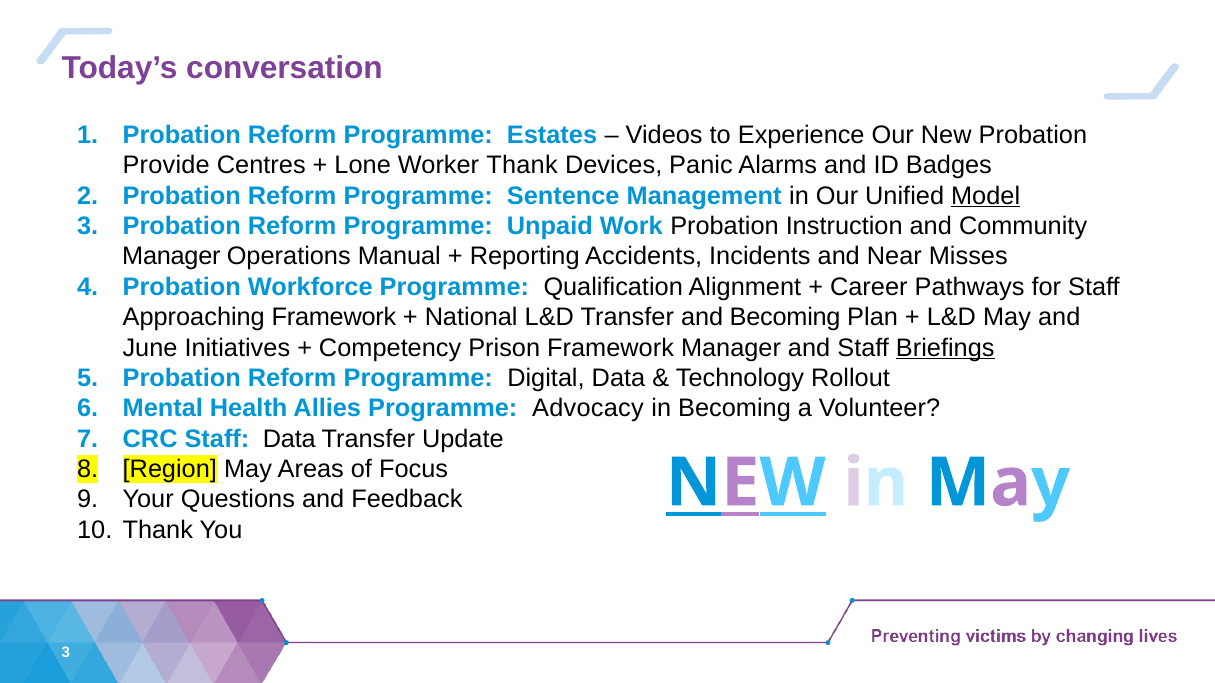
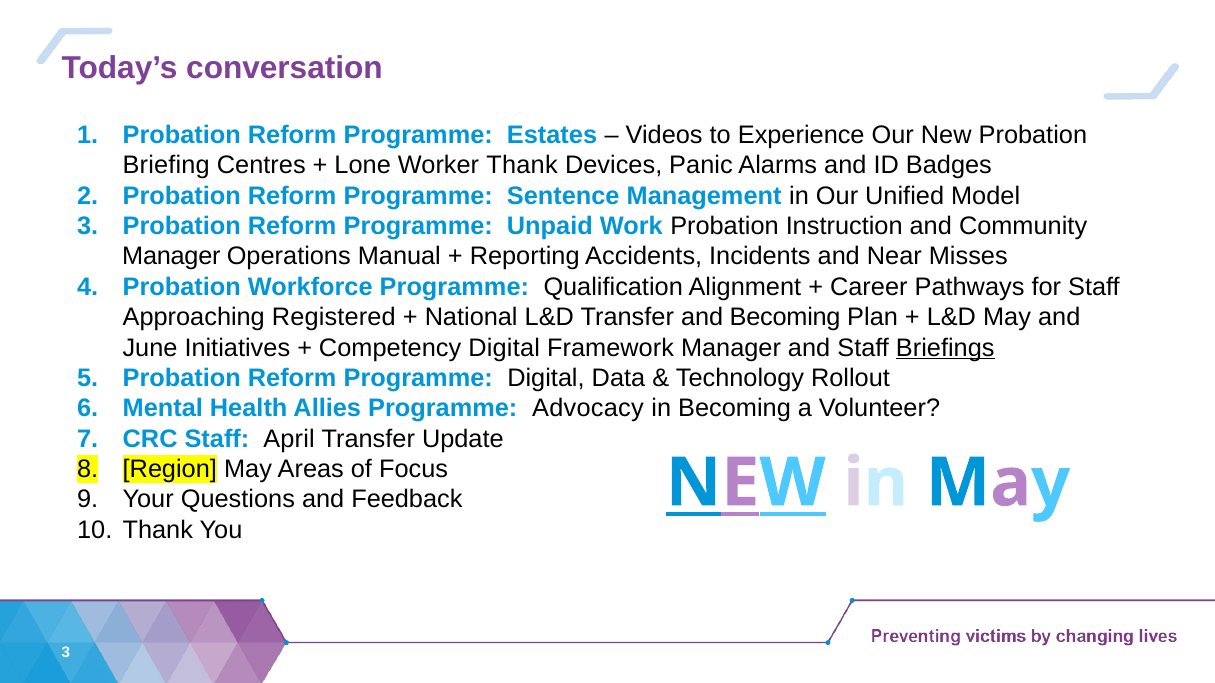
Provide: Provide -> Briefing (166, 166)
Model underline: present -> none (986, 196)
Approaching Framework: Framework -> Registered (334, 318)
Competency Prison: Prison -> Digital (504, 348)
Staff Data: Data -> April (289, 439)
